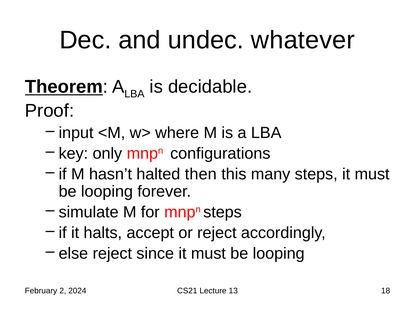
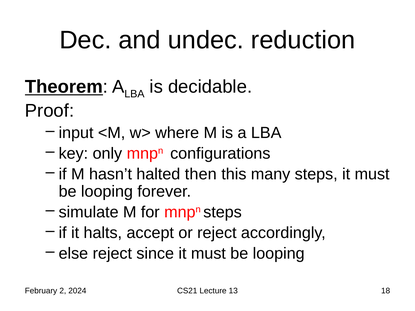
whatever: whatever -> reduction (303, 40)
